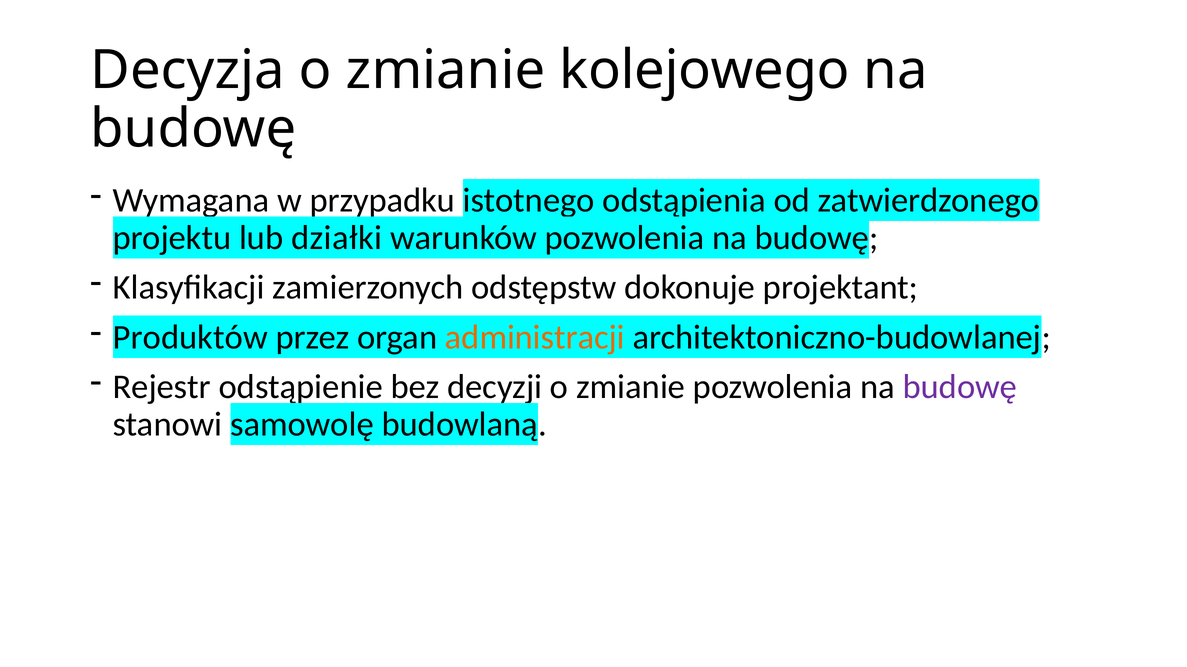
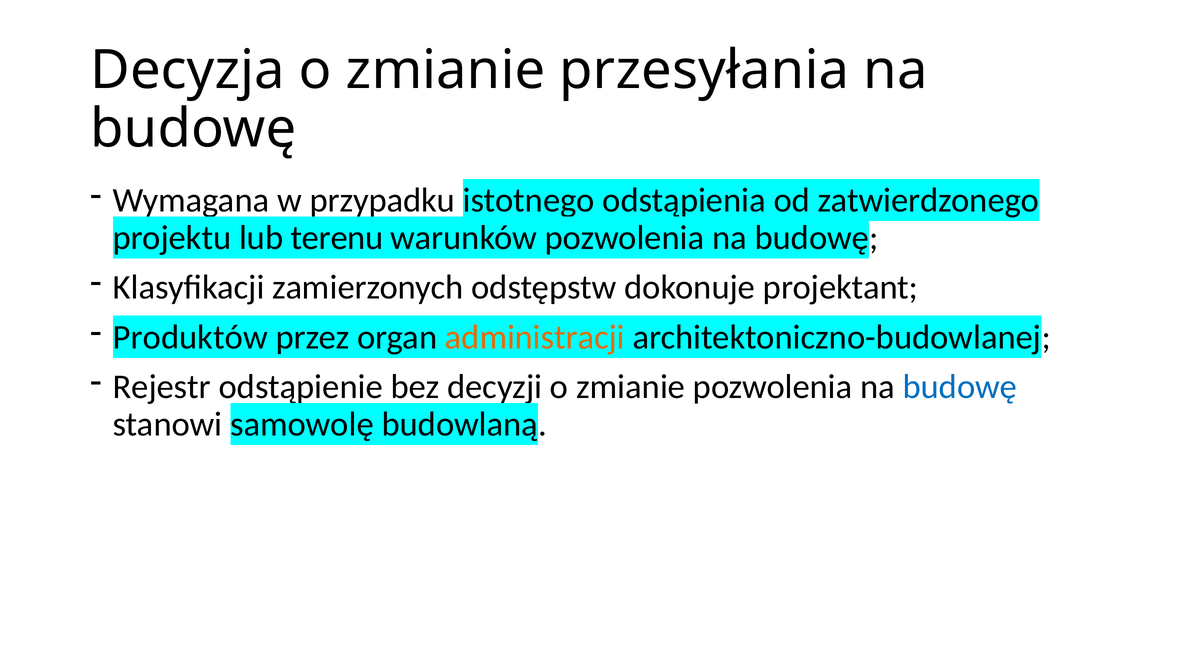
kolejowego: kolejowego -> przesyłania (704, 70)
działki: działki -> terenu (337, 238)
budowę colour: purple -> blue (960, 387)
